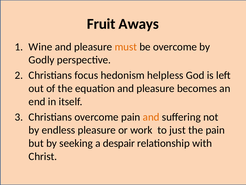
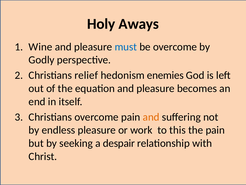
Fruit: Fruit -> Holy (101, 24)
must colour: orange -> blue (126, 47)
focus: focus -> relief (86, 75)
helpless: helpless -> enemies (165, 75)
just: just -> this (178, 130)
